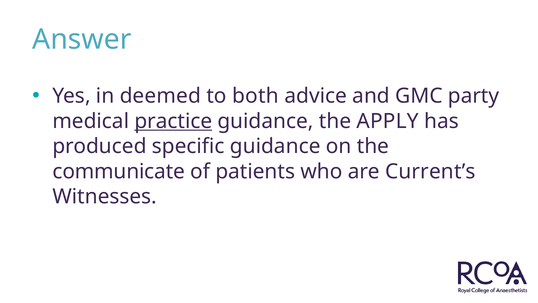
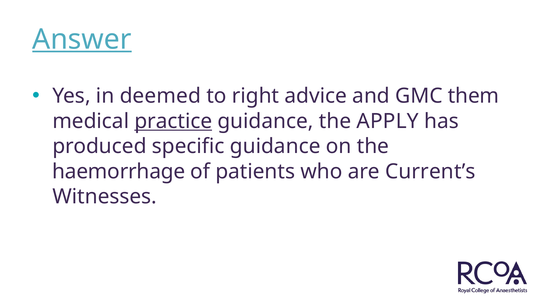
Answer underline: none -> present (82, 39)
both: both -> right (256, 96)
party: party -> them (474, 96)
communicate: communicate -> haemorrhage (119, 171)
